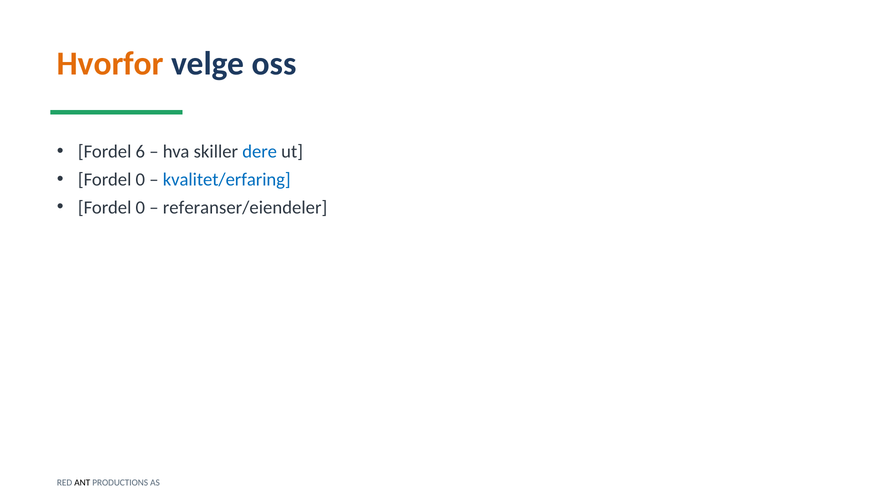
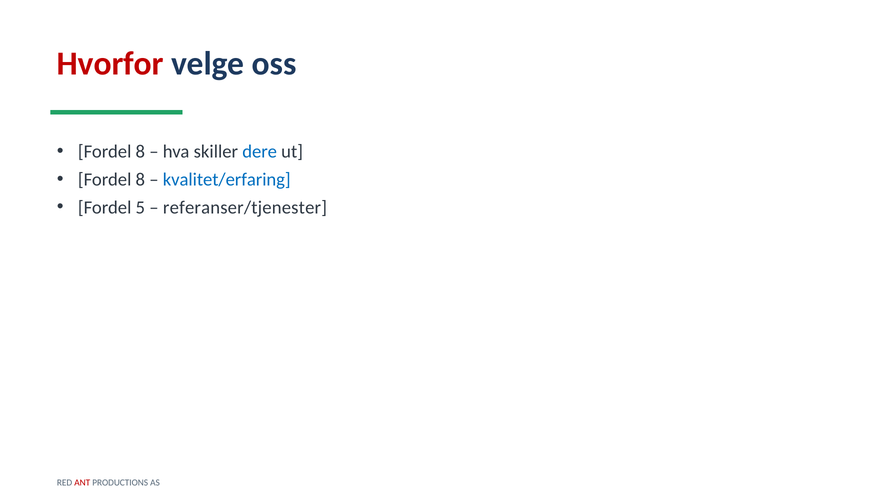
Hvorfor colour: orange -> red (110, 64)
6: 6 -> 8 (140, 152)
0: 0 -> 8 (140, 180)
0: 0 -> 5 (140, 208)
referanser/eiendeler: referanser/eiendeler -> referanser/tjenester (245, 208)
ANT colour: black -> red (82, 483)
